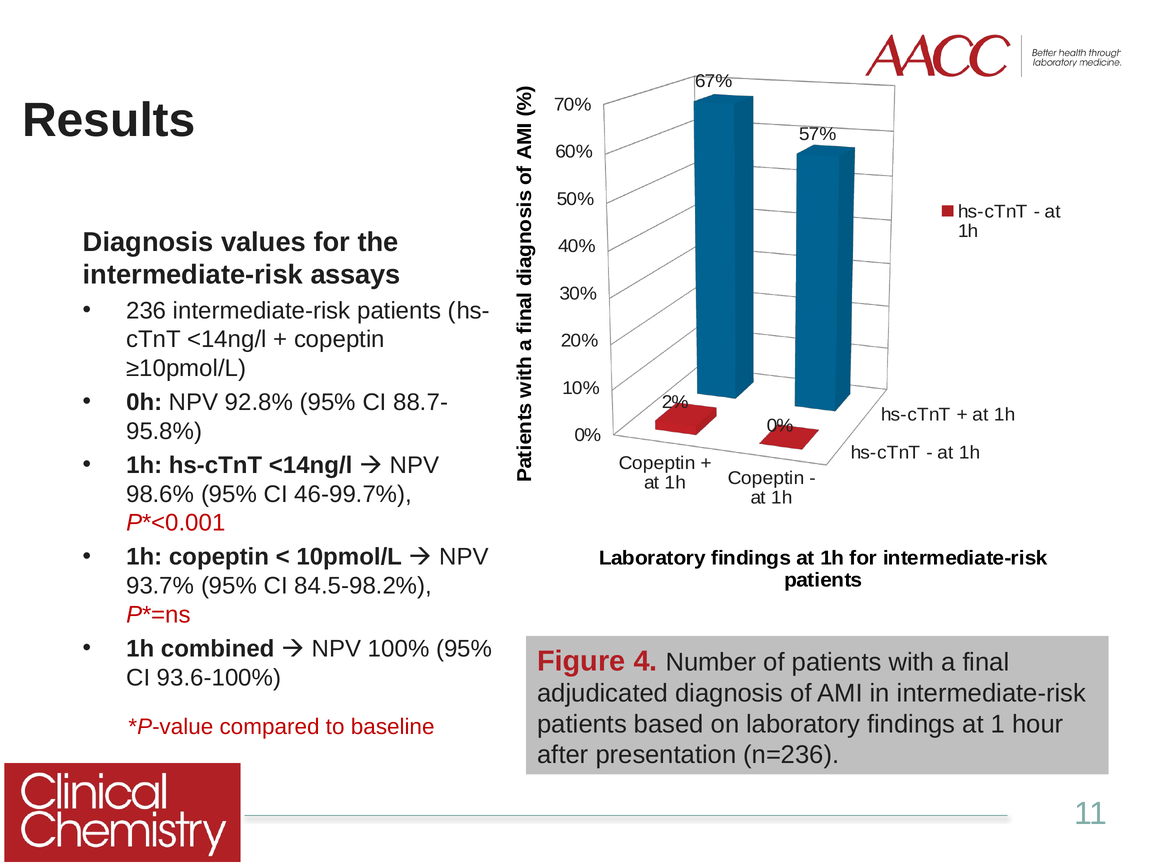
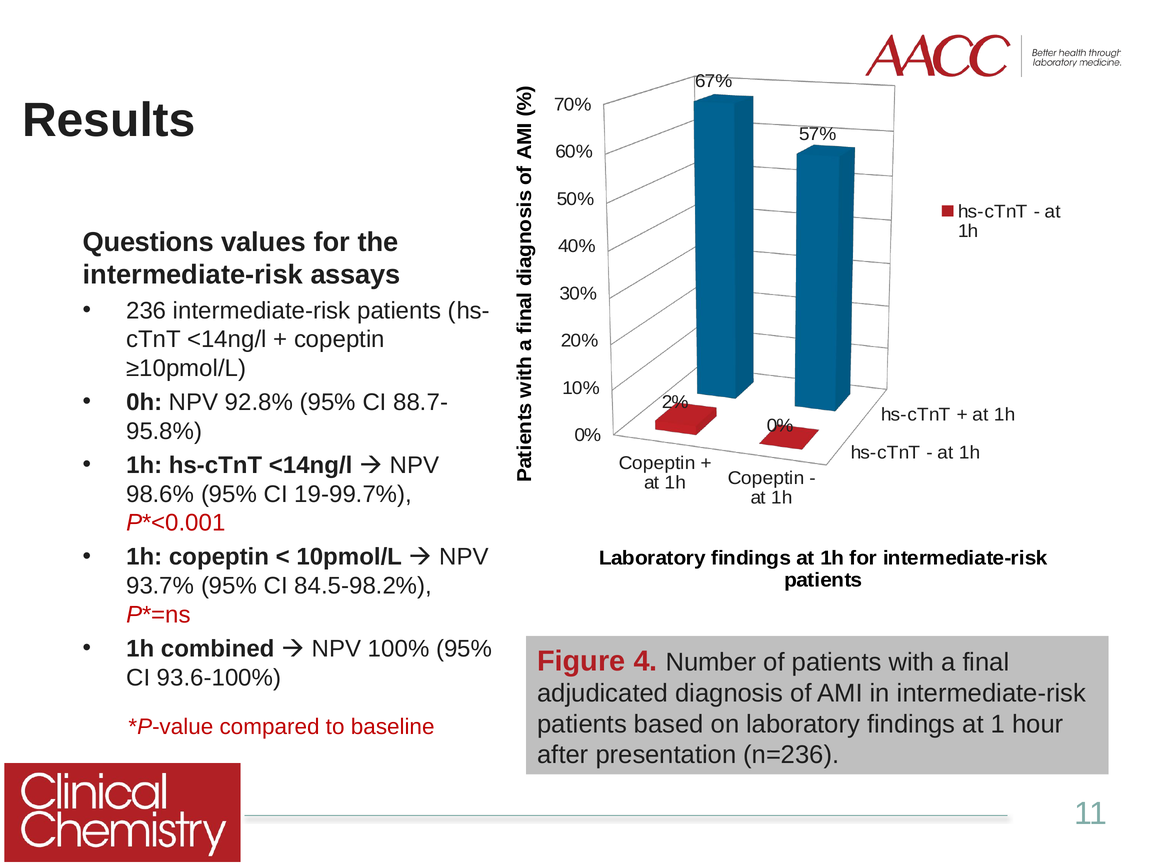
Diagnosis: Diagnosis -> Questions (148, 242)
46-99.7%: 46-99.7% -> 19-99.7% (353, 494)
